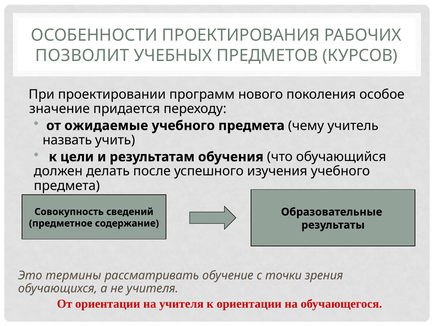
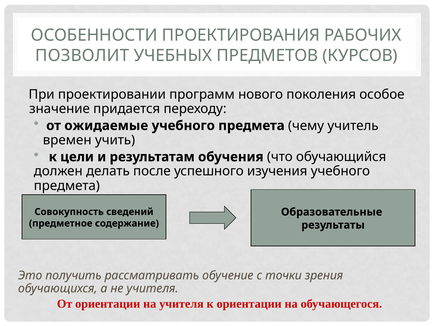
назвать: назвать -> времен (67, 140)
термины: термины -> получить (74, 275)
